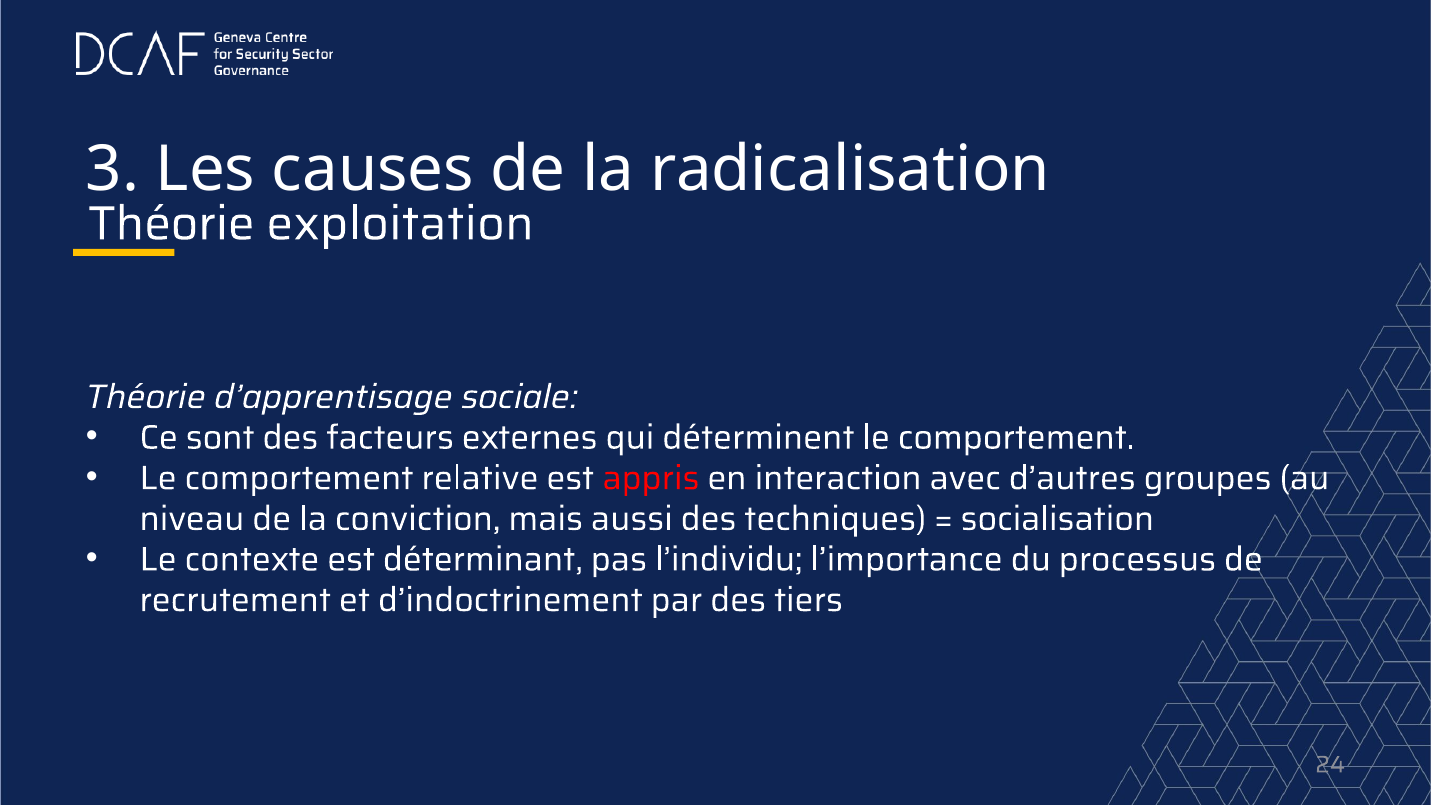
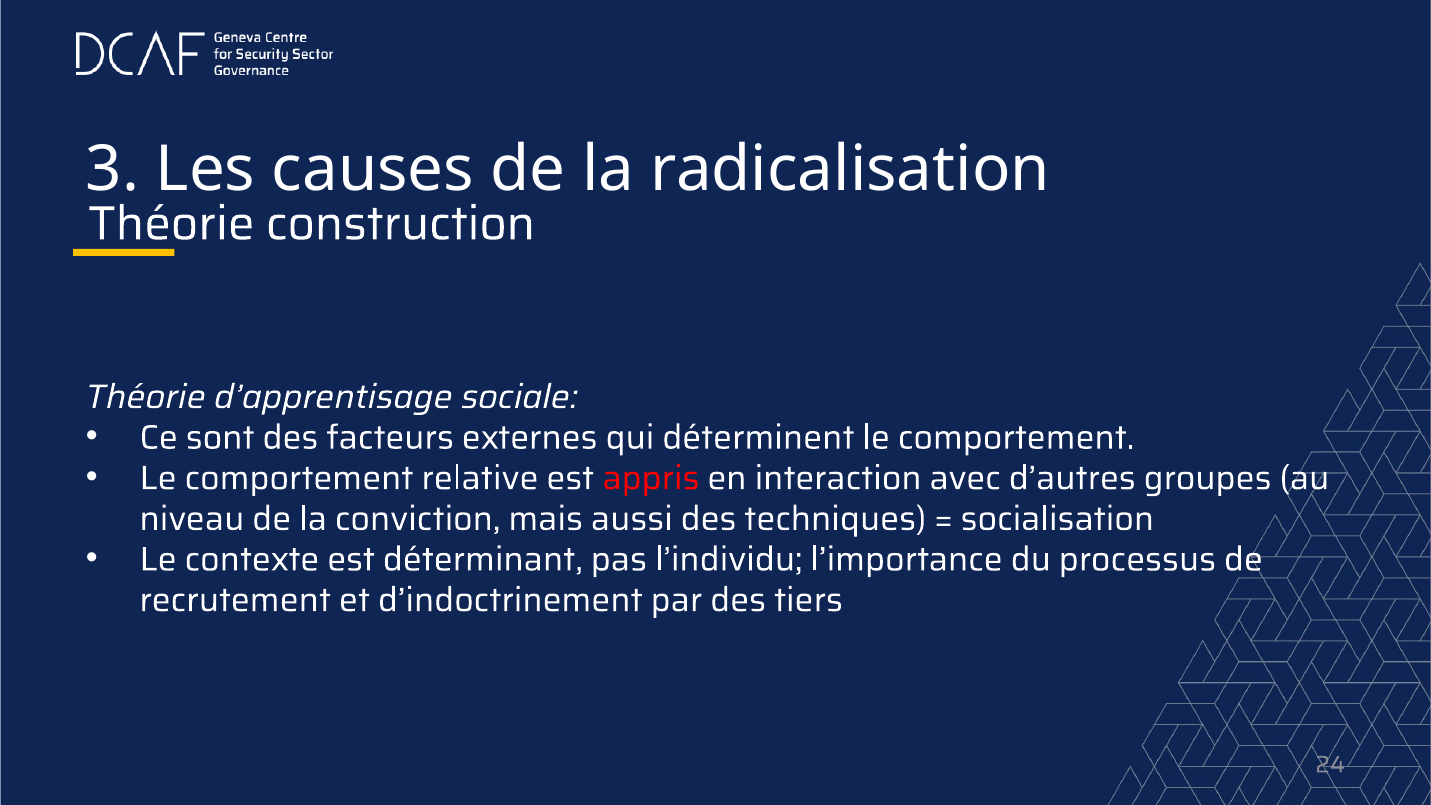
exploitation: exploitation -> construction (400, 224)
